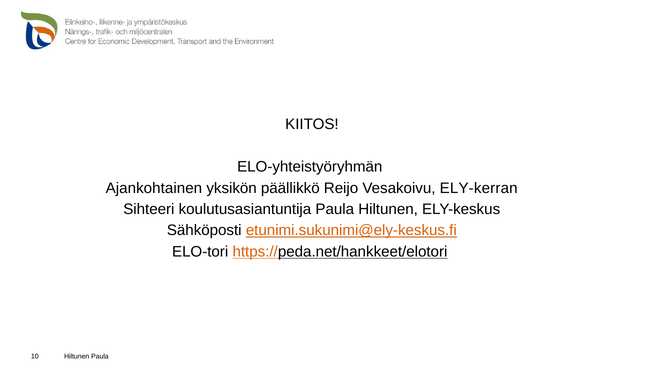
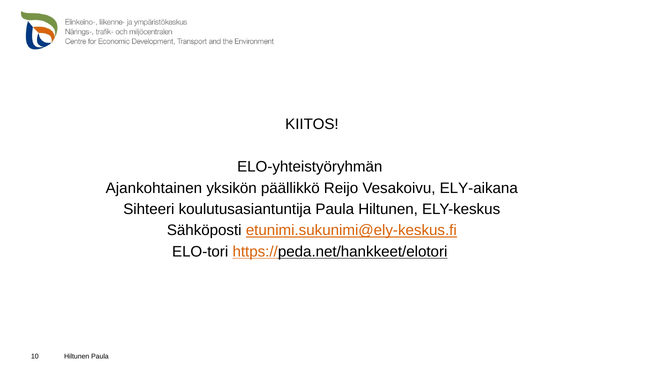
ELY-kerran: ELY-kerran -> ELY-aikana (479, 188)
